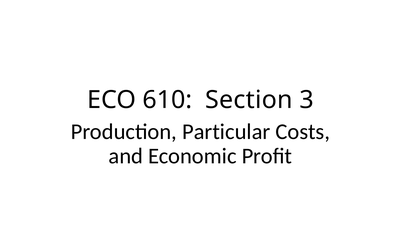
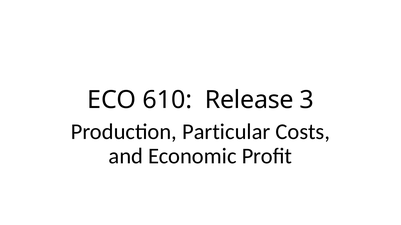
Section: Section -> Release (249, 100)
